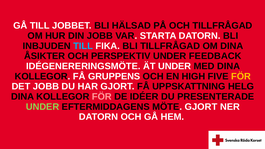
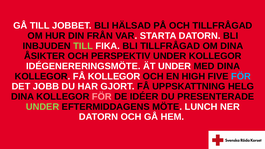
DIN JOBB: JOBB -> FRÅN (100, 36)
TILL colour: light blue -> light green (83, 46)
UNDER FEEDBACK: FEEDBACK -> KOLLEGOR (215, 56)
FÅ GRUPPENS: GRUPPENS -> KOLLEGOR (114, 76)
FÖR colour: yellow -> light blue (241, 76)
MÖTE GJORT: GJORT -> LUNCH (201, 107)
